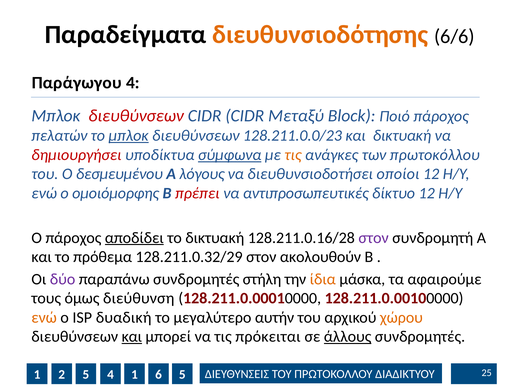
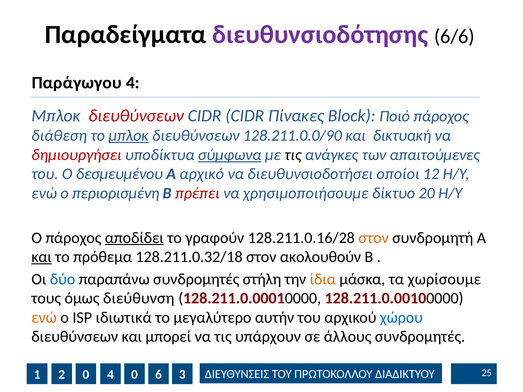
διευθυνσιοδότησης colour: orange -> purple (320, 34)
Μεταξύ: Μεταξύ -> Πίνακες (296, 116)
πελατών: πελατών -> διάθεση (59, 136)
128.211.0.0/23: 128.211.0.0/23 -> 128.211.0.0/90 (292, 136)
τις colour: orange -> black (293, 155)
πρωτοκόλλου: πρωτοκόλλου -> απαιτούμενες (435, 155)
λόγους: λόγους -> αρχικό (202, 174)
ομοιόμορφης: ομοιόμορφης -> περιορισμένη (116, 193)
αντιπροσωπευτικές: αντιπροσωπευτικές -> χρησιμοποιήσουμε (306, 193)
δίκτυο 12: 12 -> 20 (427, 193)
το δικτυακή: δικτυακή -> γραφούν (215, 238)
στον colour: purple -> orange (374, 238)
και underline: none -> present (42, 257)
128.211.0.32/29: 128.211.0.32/29 -> 128.211.0.32/18 (189, 257)
δύο colour: purple -> blue (63, 279)
αφαιρούμε: αφαιρούμε -> χωρίσουμε (444, 279)
δυαδική: δυαδική -> ιδιωτικά (124, 318)
χώρου colour: orange -> blue (401, 318)
και underline: present -> none (132, 337)
πρόκειται: πρόκειται -> υπάρχουν (268, 337)
άλλους underline: present -> none (348, 337)
2 5: 5 -> 0 (86, 375)
4 1: 1 -> 0 (135, 375)
6 5: 5 -> 3 (182, 375)
